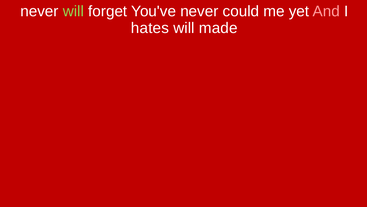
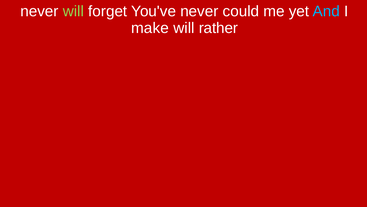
And colour: pink -> light blue (326, 11)
hates: hates -> make (150, 28)
made: made -> rather (218, 28)
